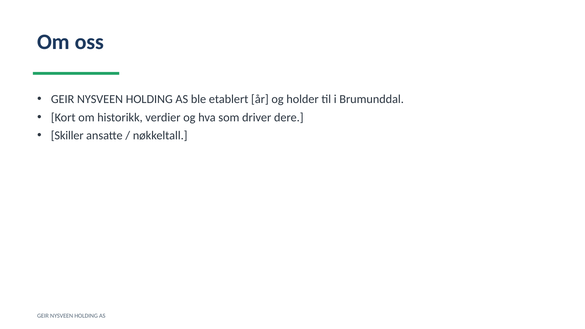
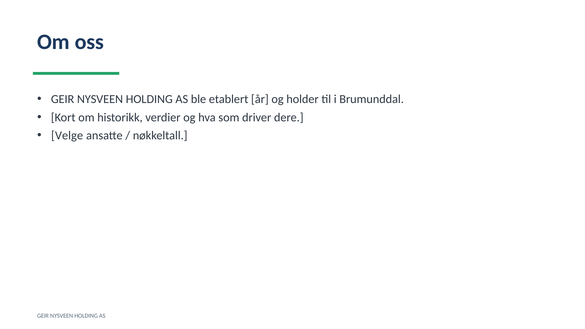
Skiller: Skiller -> Velge (67, 136)
